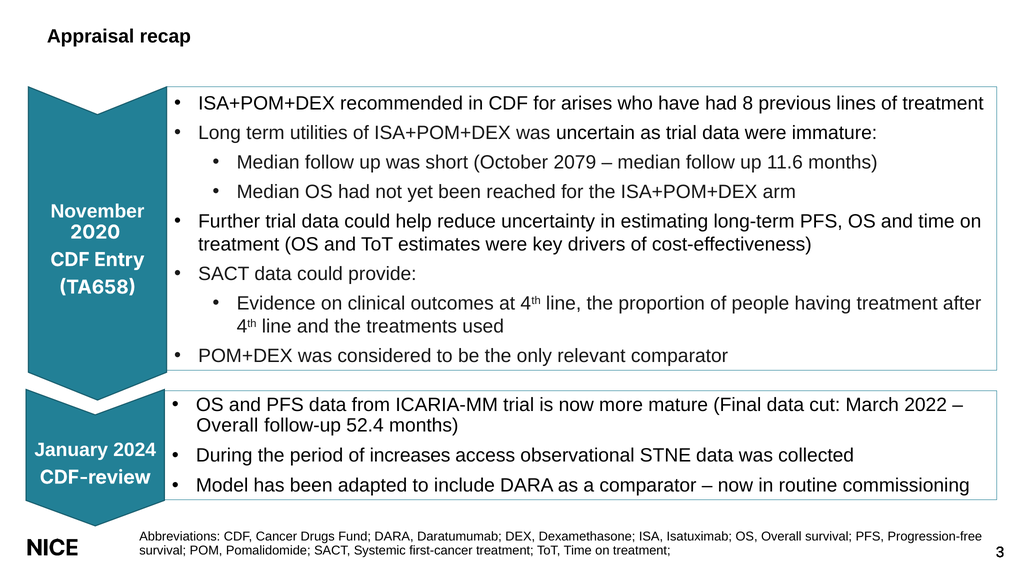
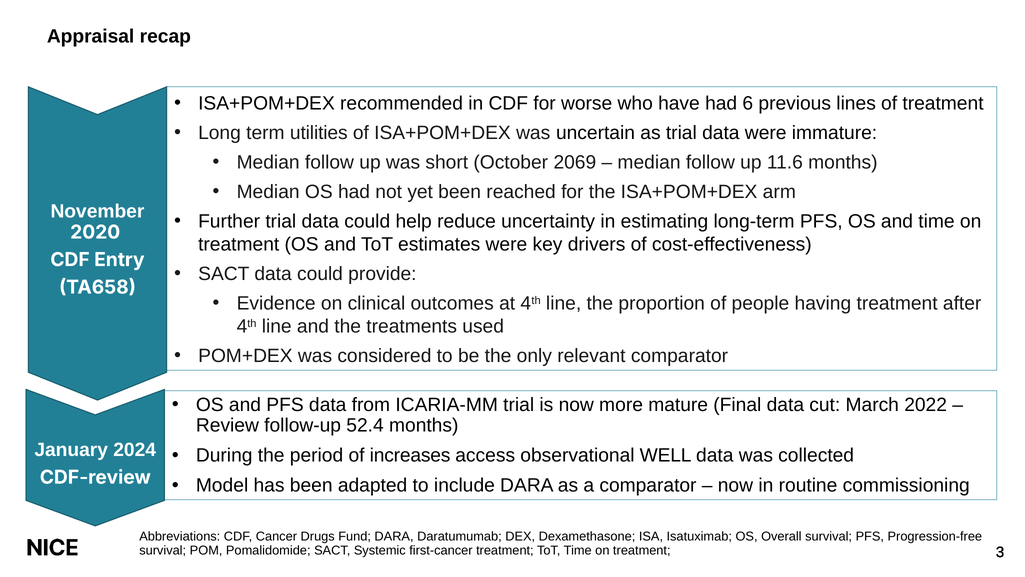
arises: arises -> worse (587, 103)
8: 8 -> 6 (748, 103)
2079: 2079 -> 2069 (575, 162)
Overall: Overall -> Review (227, 425)
STNE: STNE -> WELL (666, 455)
